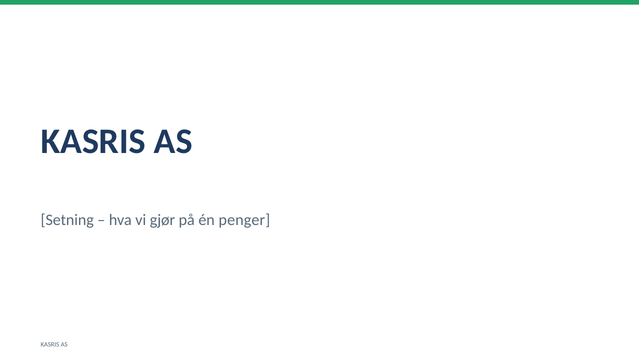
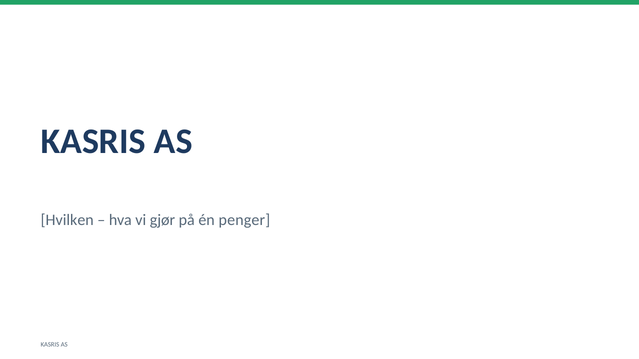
Setning: Setning -> Hvilken (67, 220)
